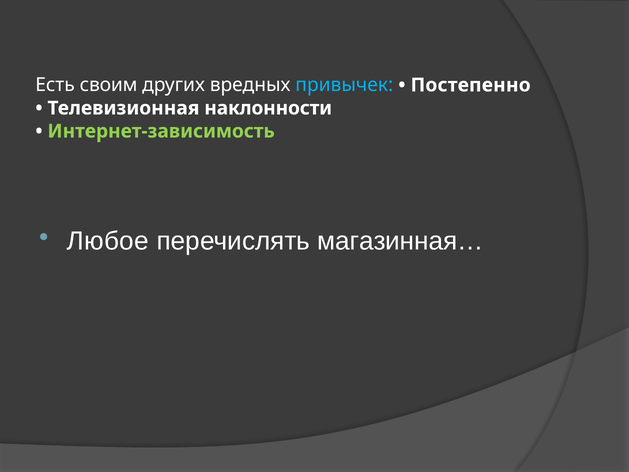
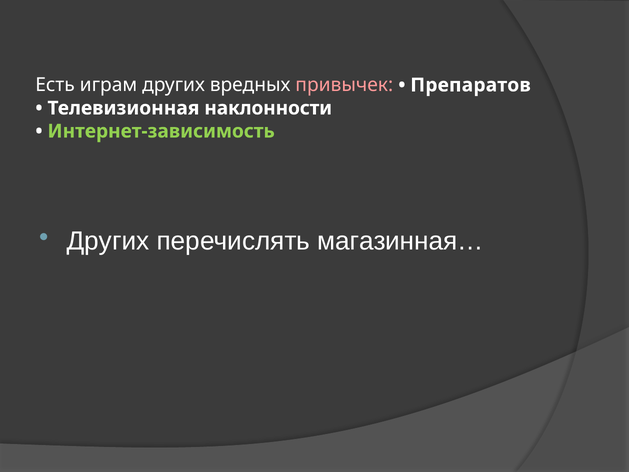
своим: своим -> играм (108, 85)
привычек colour: light blue -> pink (344, 85)
Постепенно: Постепенно -> Препаратов (471, 85)
Любое: Любое -> Других (108, 241)
